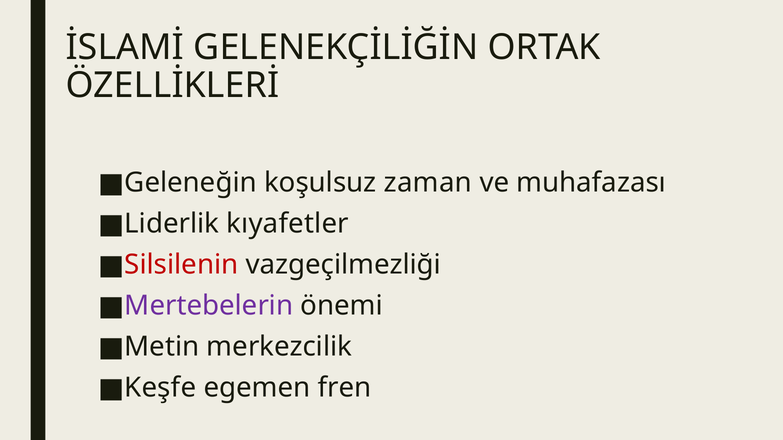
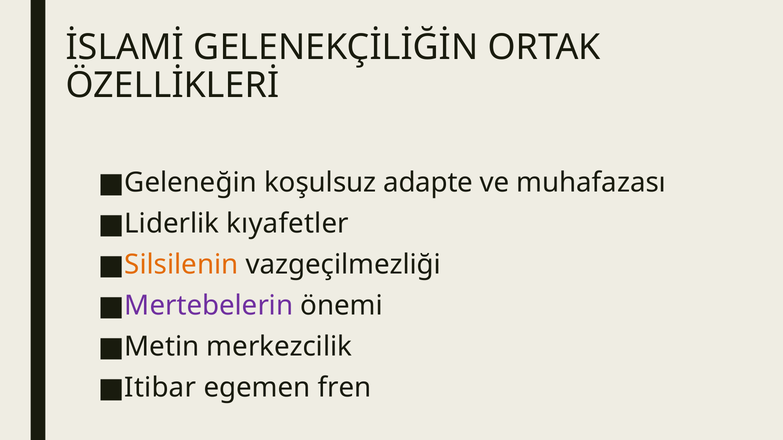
zaman: zaman -> adapte (428, 183)
Silsilenin colour: red -> orange (181, 265)
Keşfe: Keşfe -> Itibar (160, 388)
